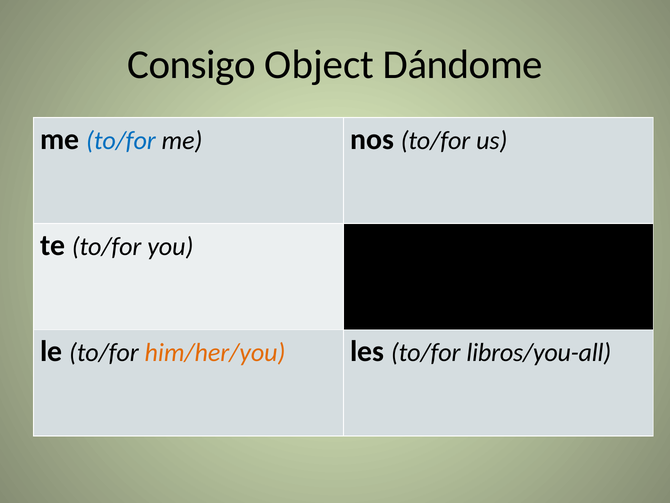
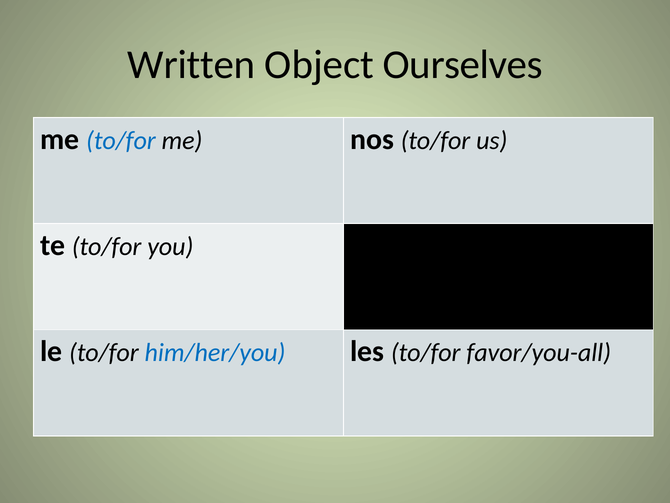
Consigo: Consigo -> Written (191, 65)
Dándome: Dándome -> Ourselves (463, 65)
him/her/you colour: orange -> blue (215, 352)
libros/you-all: libros/you-all -> favor/you-all (539, 352)
